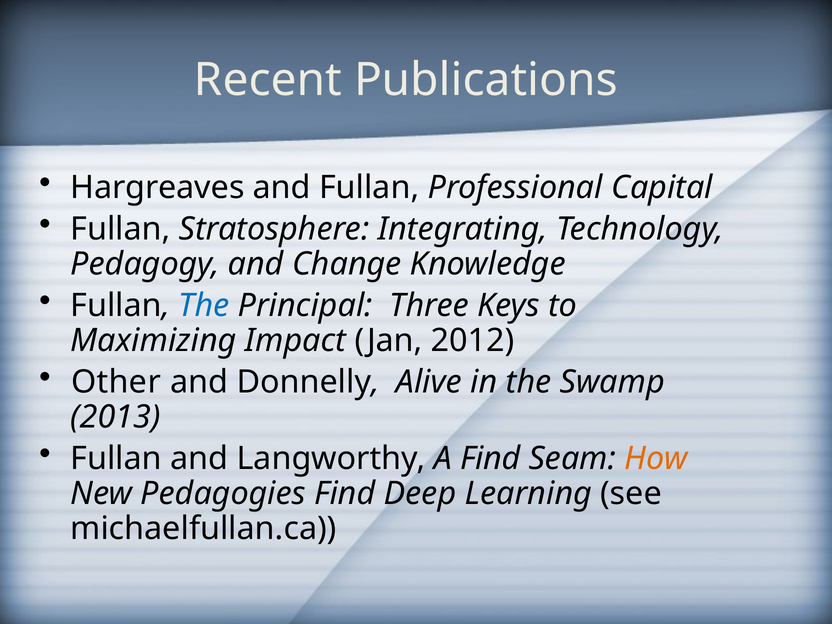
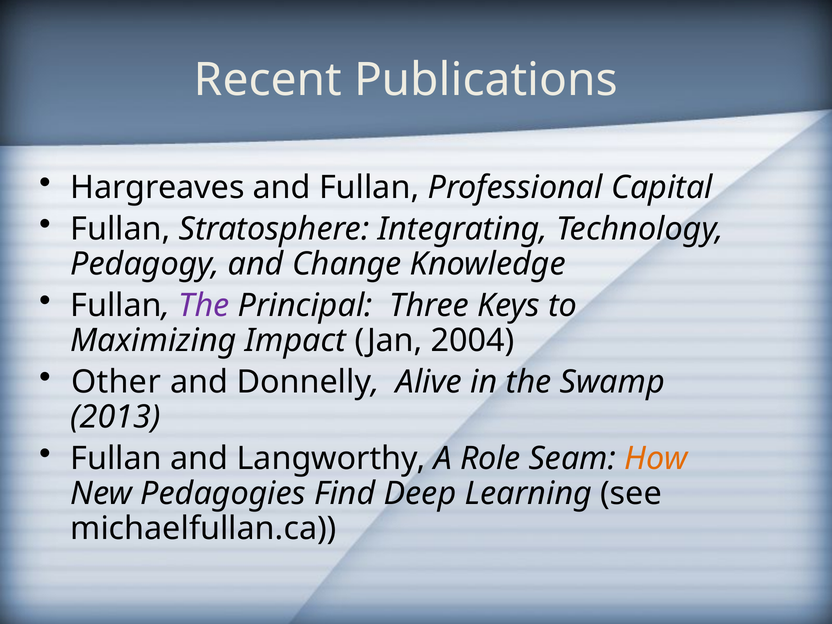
The colour: blue -> purple (204, 306)
2012: 2012 -> 2004 (473, 341)
A Find: Find -> Role (490, 459)
